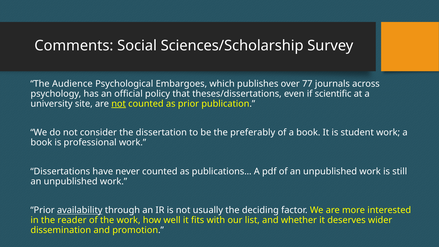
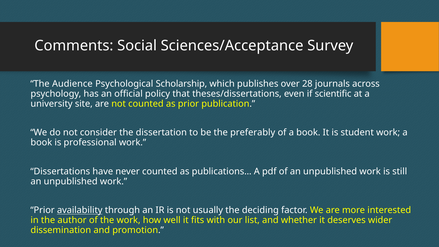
Sciences/Scholarship: Sciences/Scholarship -> Sciences/Acceptance (232, 46)
Embargoes: Embargoes -> Scholarship (181, 84)
77: 77 -> 28 (307, 84)
not underline: present -> none (119, 104)
reader: reader -> author (72, 220)
